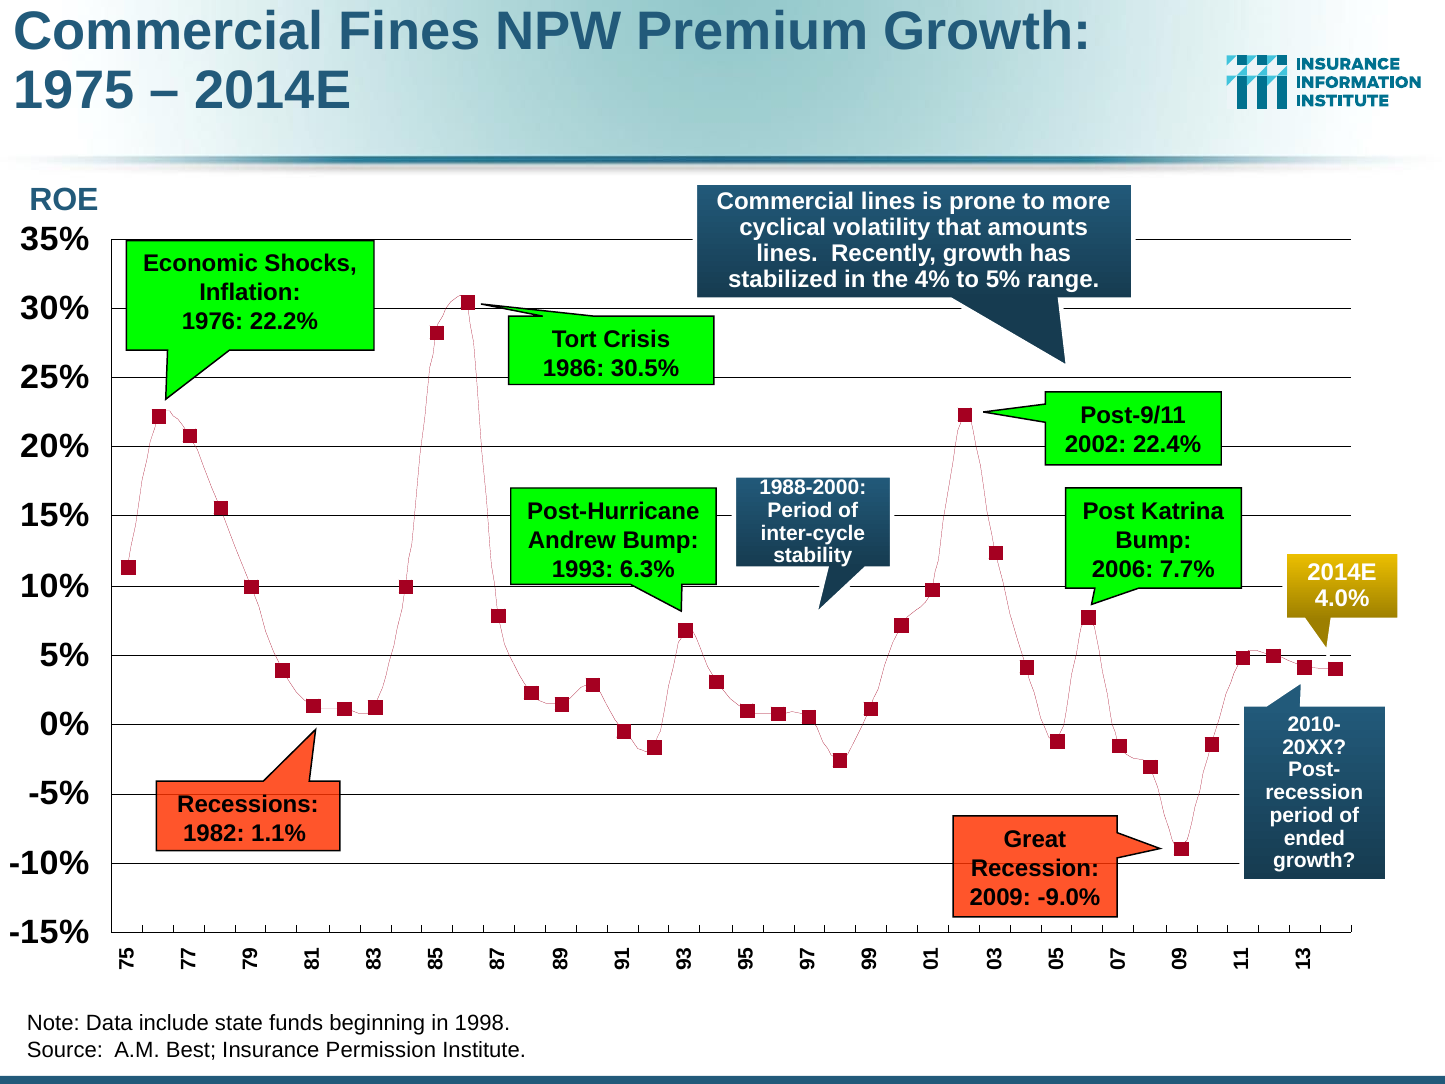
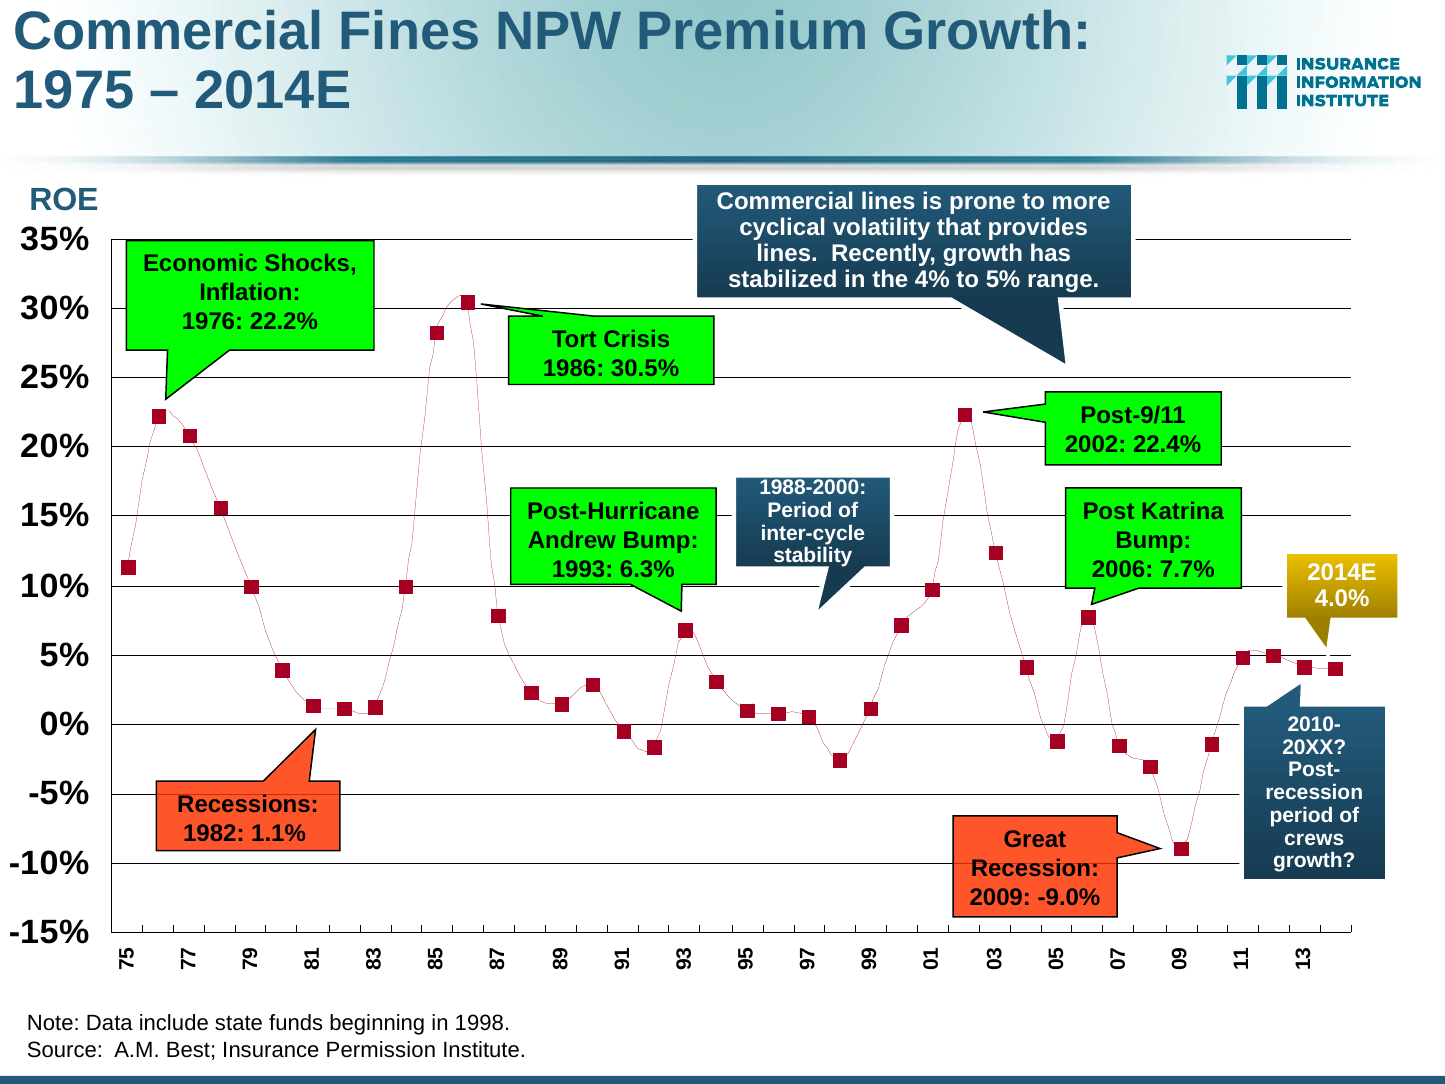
amounts: amounts -> provides (1038, 228)
ended: ended -> crews (1314, 838)
